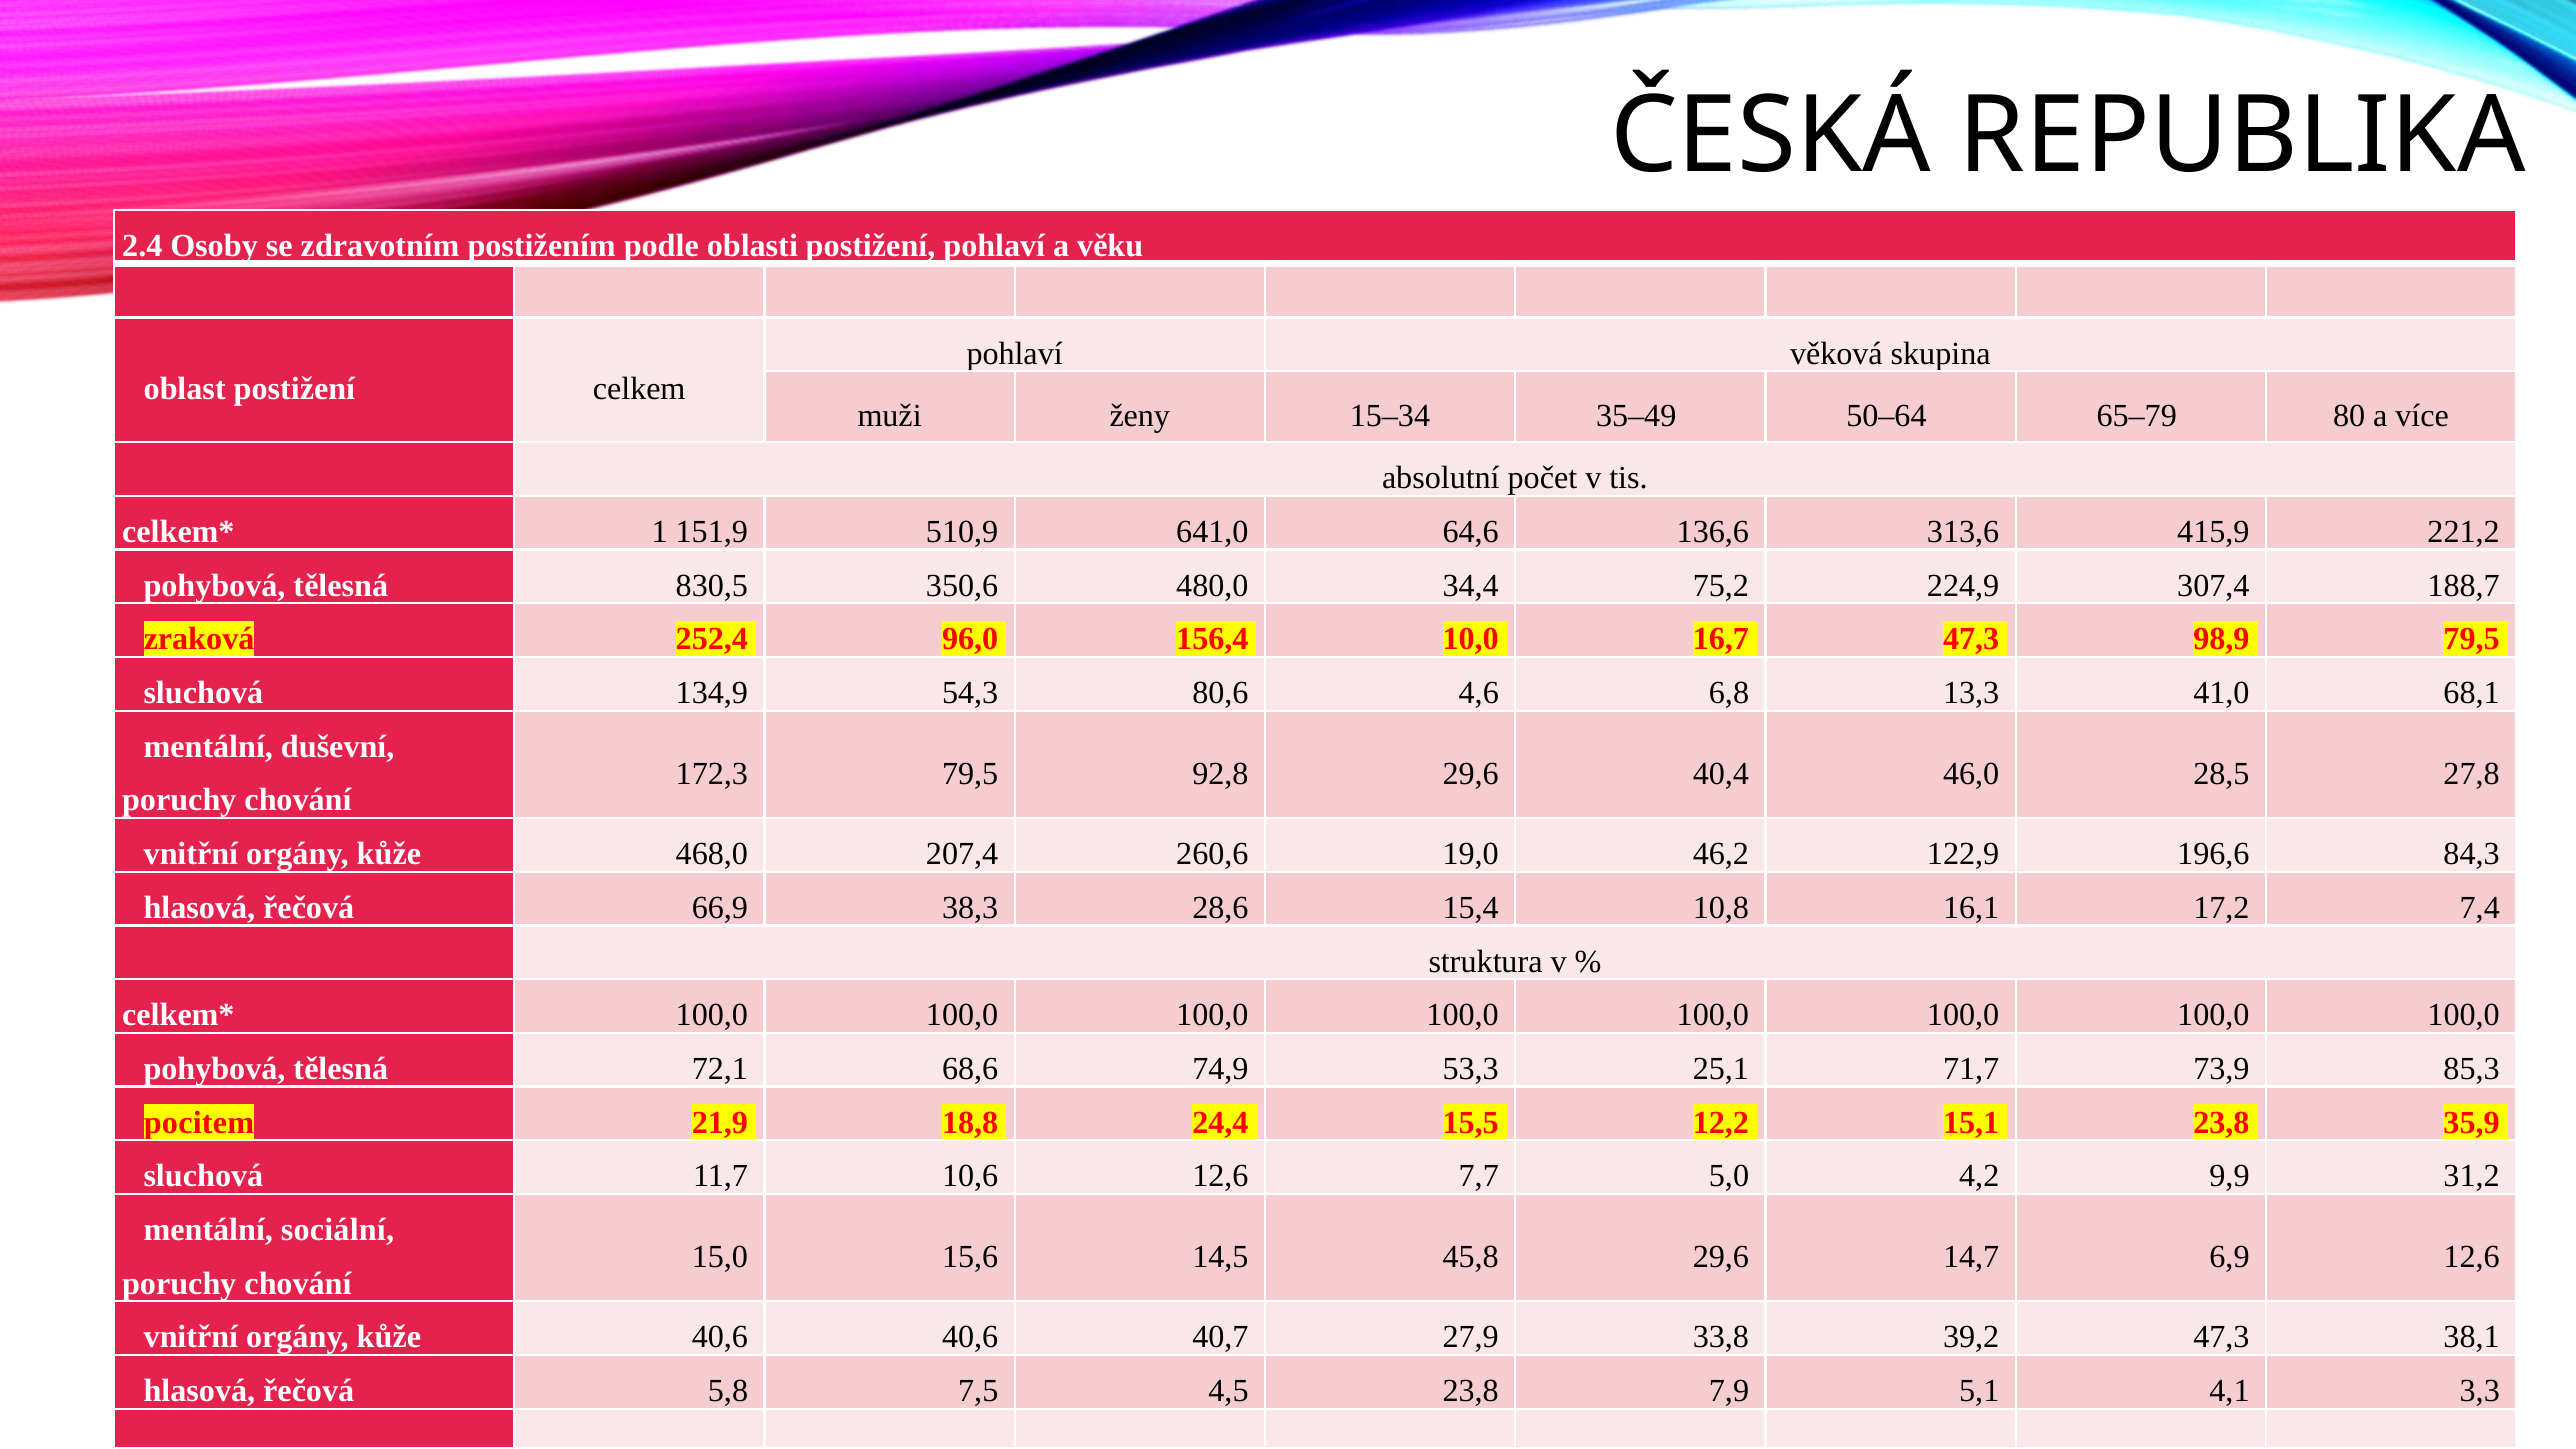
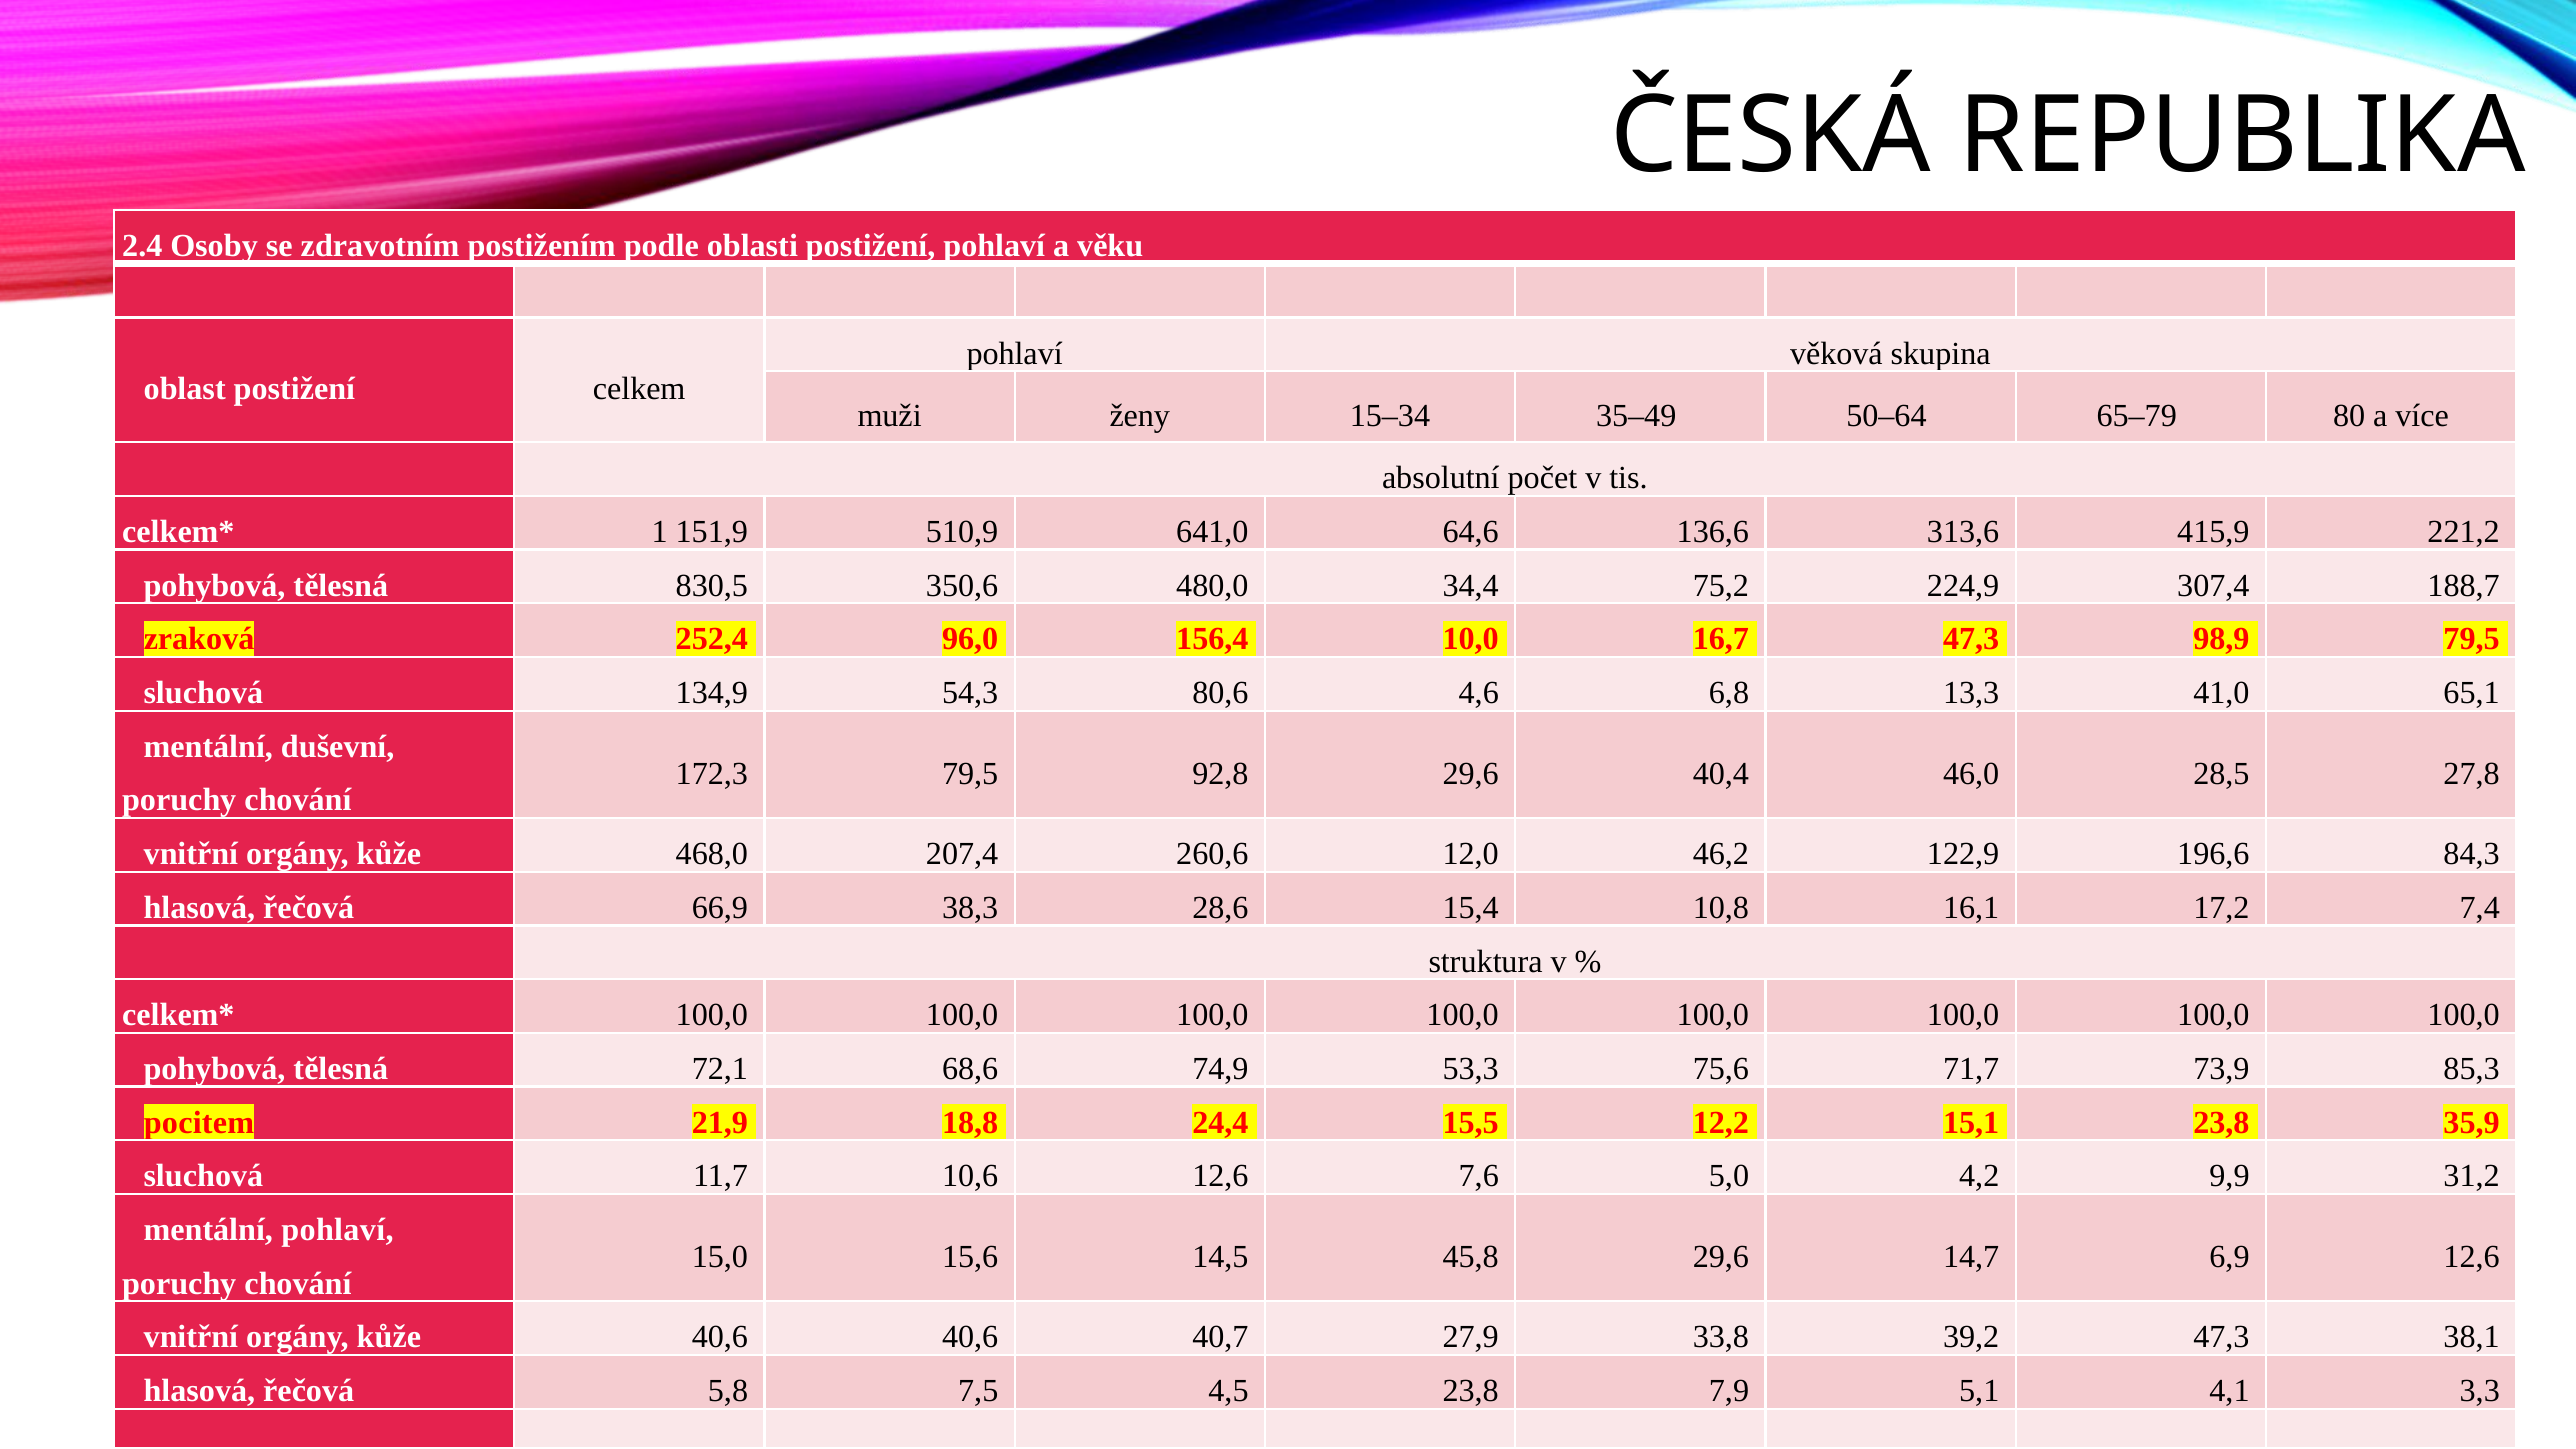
68,1: 68,1 -> 65,1 (2472, 693)
19,0: 19,0 -> 12,0 (1471, 854)
25,1: 25,1 -> 75,6 (1721, 1069)
7,7: 7,7 -> 7,6 (1479, 1176)
mentální sociální: sociální -> pohlaví (337, 1230)
